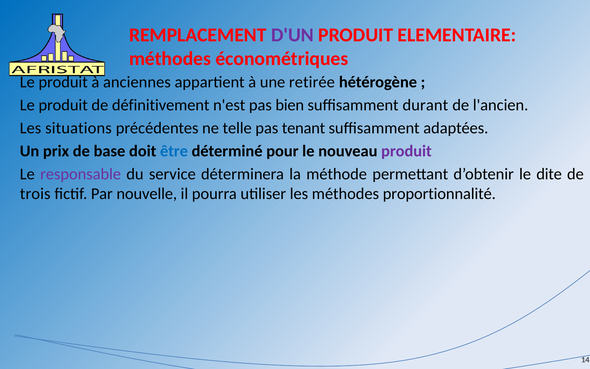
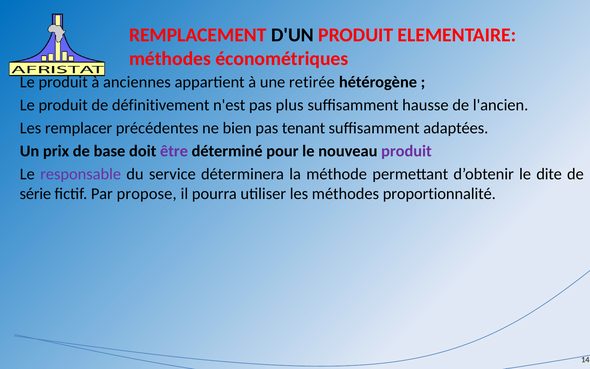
D'UN colour: purple -> black (292, 35)
bien: bien -> plus (290, 105)
durant: durant -> hausse (425, 105)
situations: situations -> remplacer (79, 128)
telle: telle -> bien (237, 128)
être colour: blue -> purple (174, 151)
trois: trois -> série (35, 194)
nouvelle: nouvelle -> propose (147, 194)
